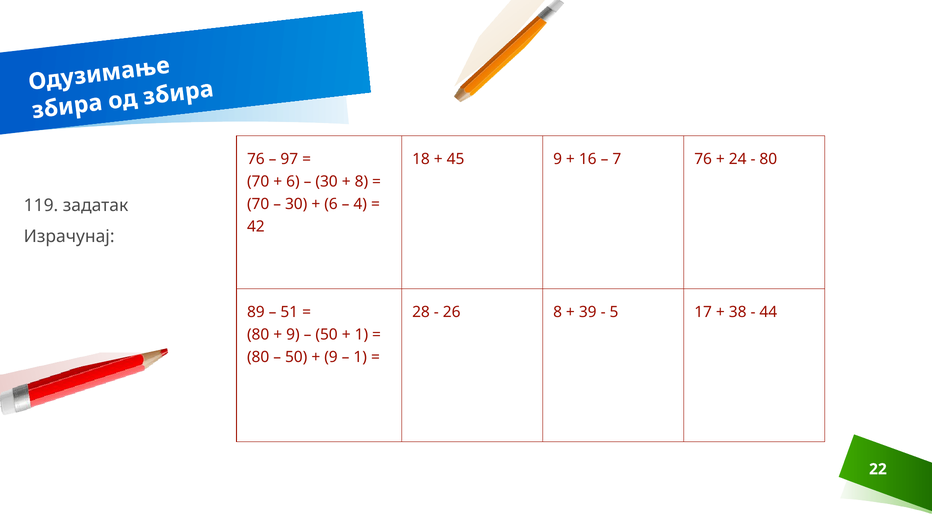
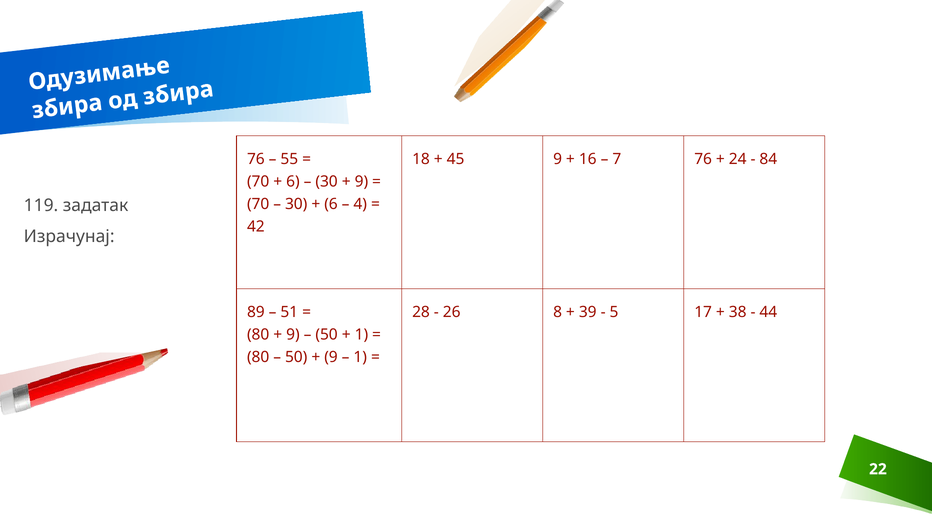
97: 97 -> 55 (289, 159)
80: 80 -> 84 (768, 159)
8: 8 -> 9 (361, 182)
